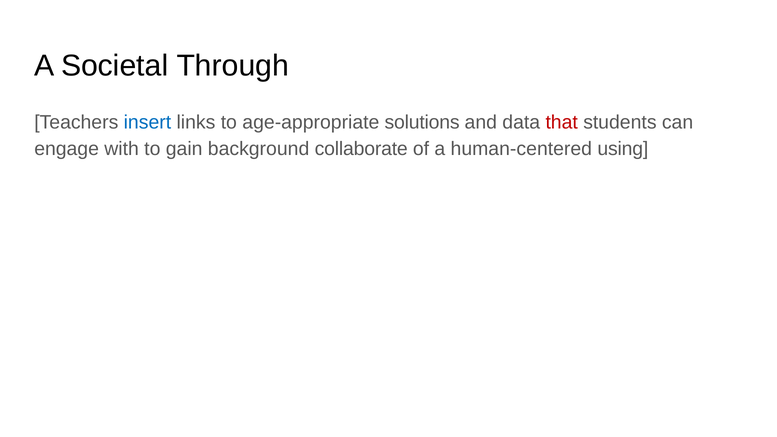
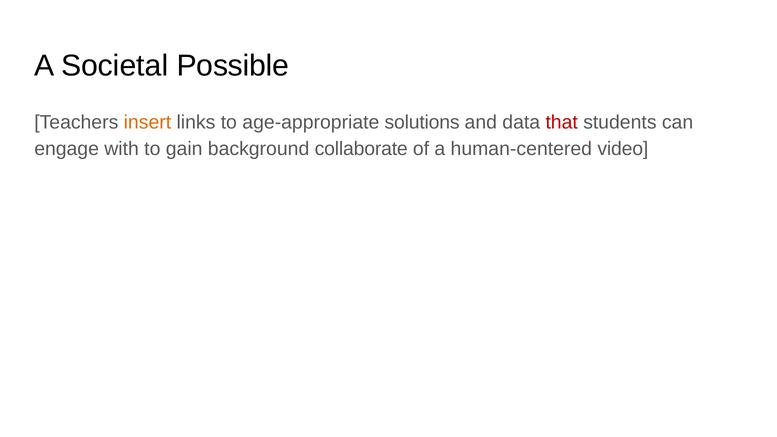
Through: Through -> Possible (233, 66)
insert colour: blue -> orange (147, 122)
using: using -> video (623, 149)
